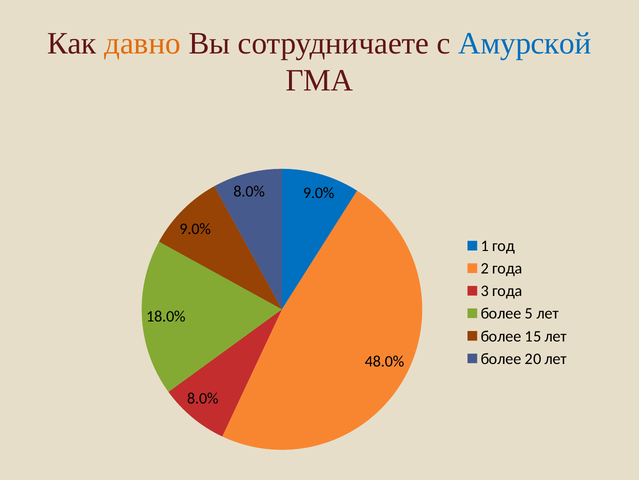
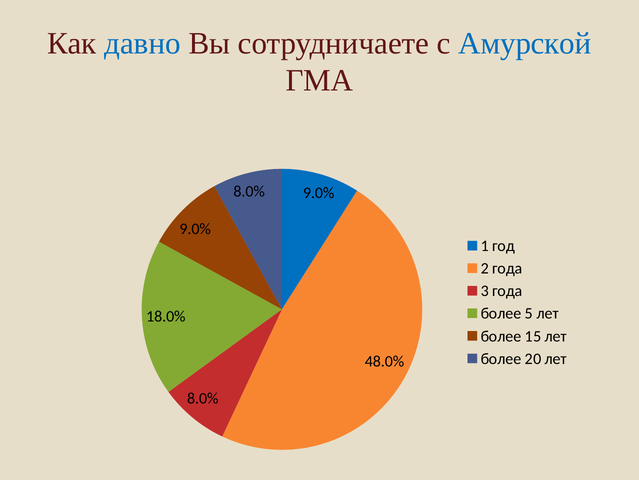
давно colour: orange -> blue (143, 43)
